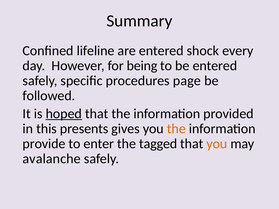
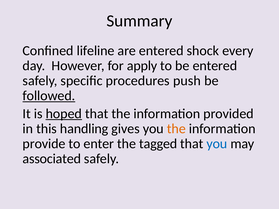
being: being -> apply (142, 66)
page: page -> push (187, 81)
followed underline: none -> present (49, 96)
presents: presents -> handling (84, 129)
you colour: orange -> blue (217, 144)
avalanche: avalanche -> associated (52, 159)
